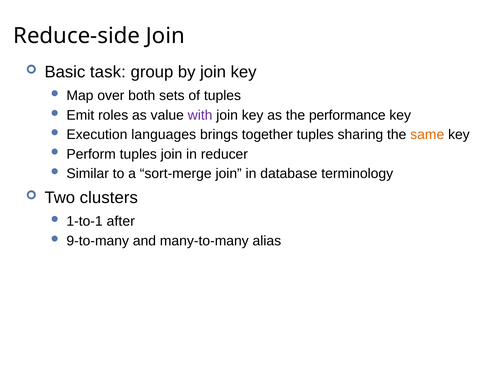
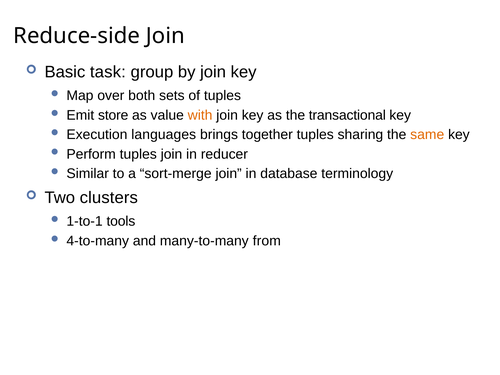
roles: roles -> store (113, 115)
with colour: purple -> orange (200, 115)
performance: performance -> transactional (347, 115)
after: after -> tools (121, 221)
9-to-many: 9-to-many -> 4-to-many (98, 241)
alias: alias -> from (267, 241)
